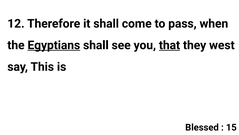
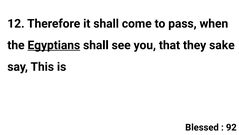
that underline: present -> none (169, 45)
west: west -> sake (222, 45)
15: 15 -> 92 (231, 127)
